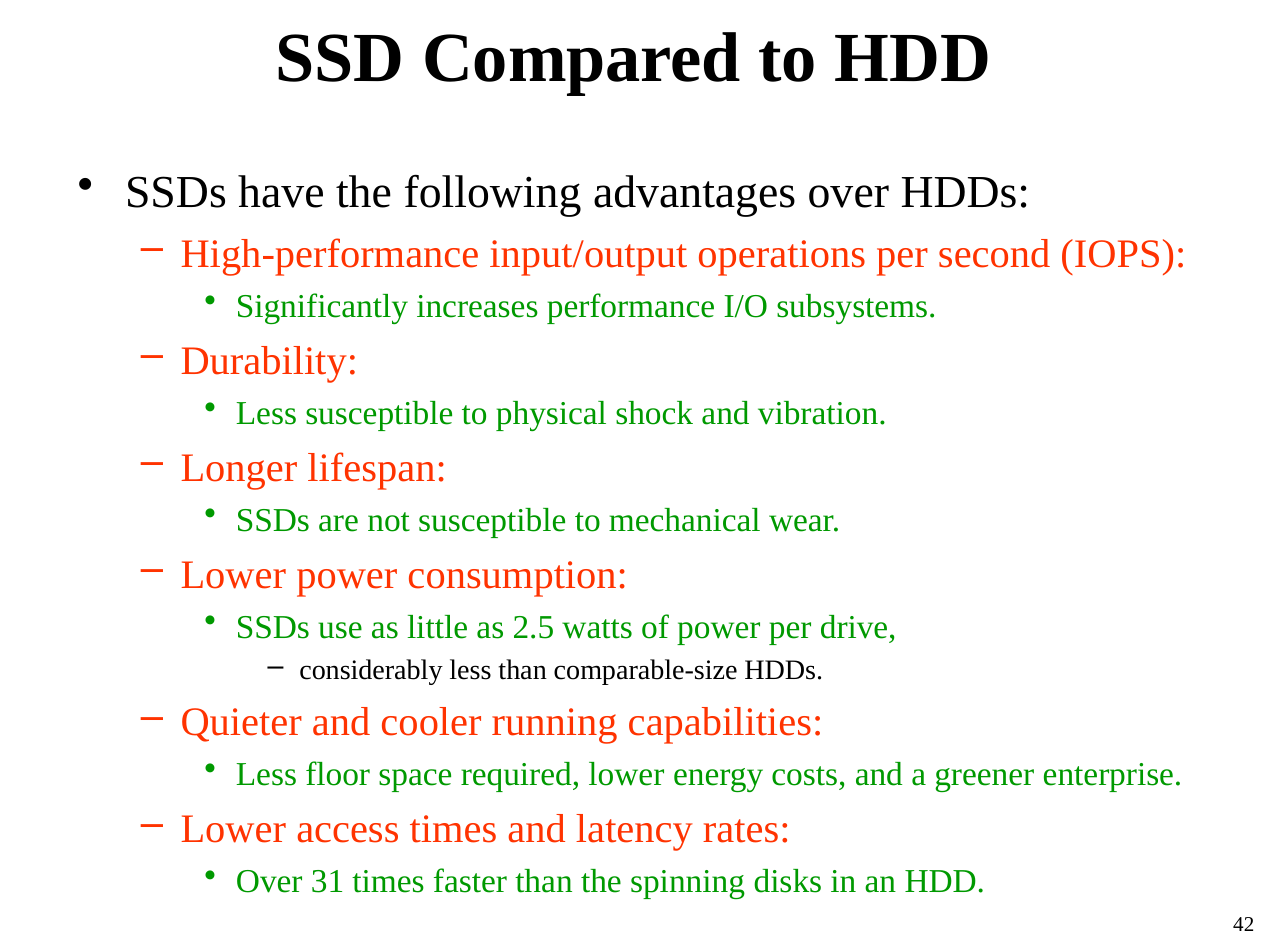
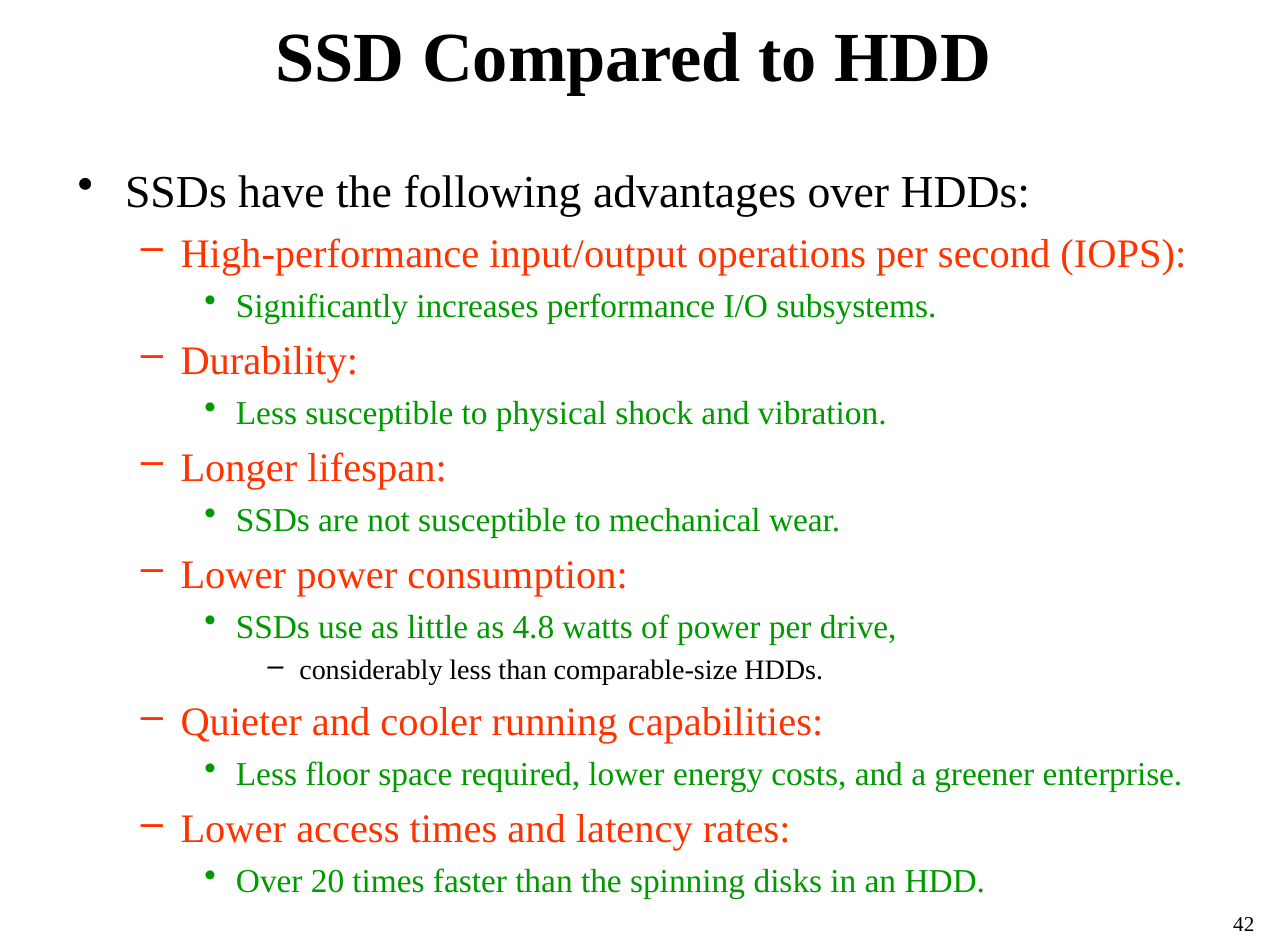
2.5: 2.5 -> 4.8 (533, 627)
31: 31 -> 20 (328, 882)
